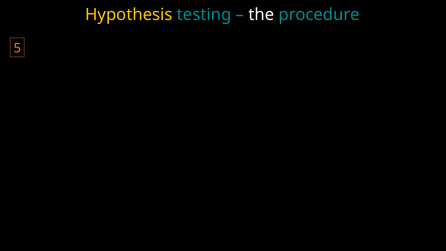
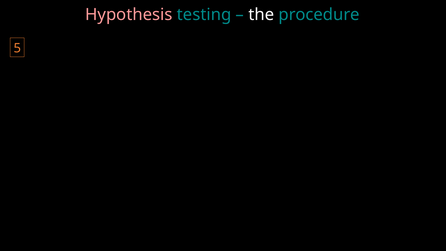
Hypothesis colour: yellow -> pink (129, 15)
